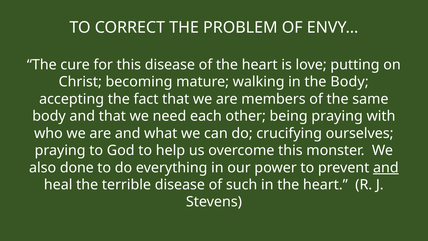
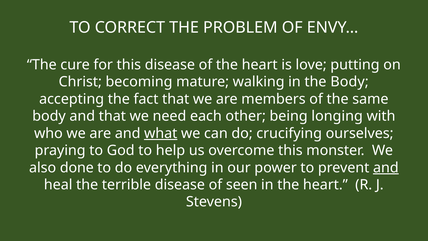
being praying: praying -> longing (337, 116)
what underline: none -> present (161, 133)
such: such -> seen (242, 185)
